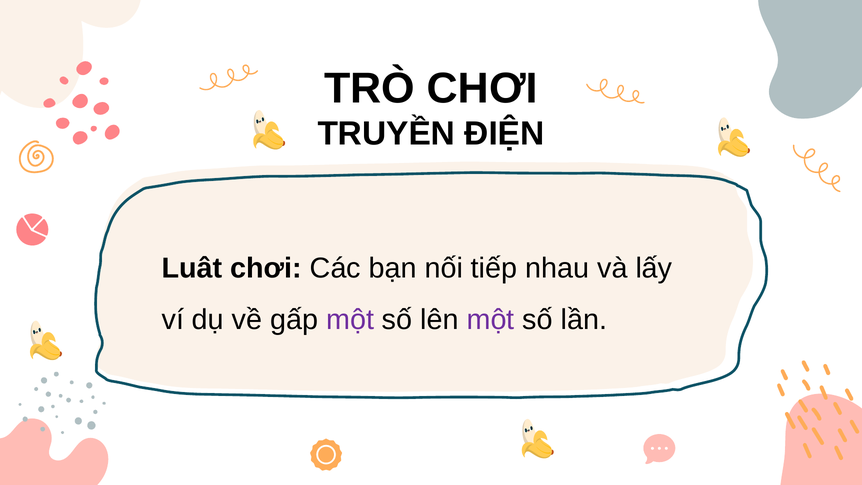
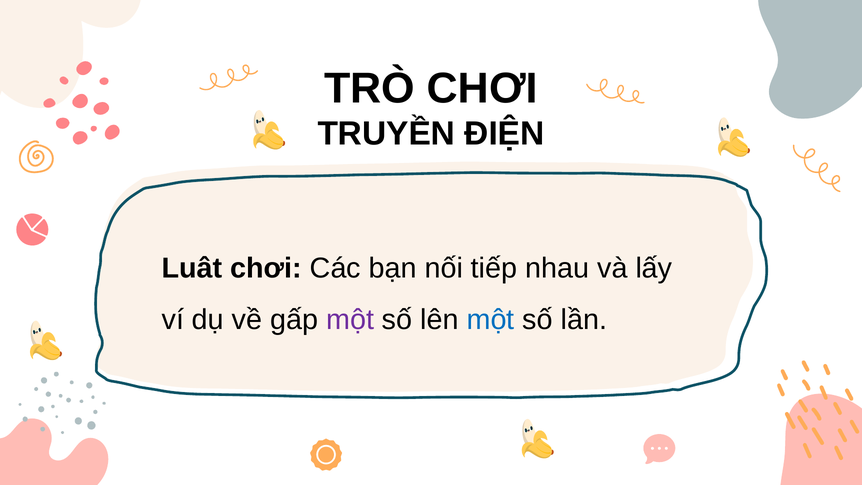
một colour: purple -> blue (491, 320)
